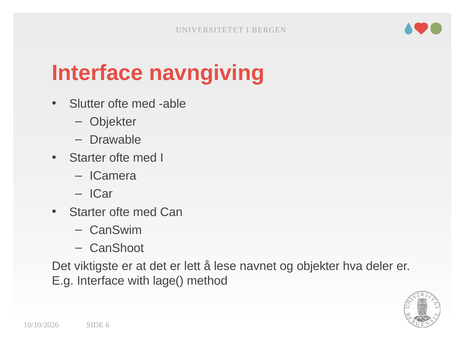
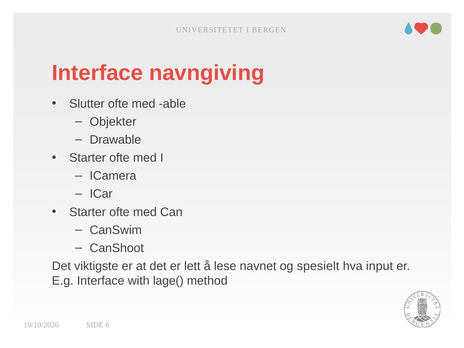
og objekter: objekter -> spesielt (318, 266)
deler: deler -> input (379, 266)
